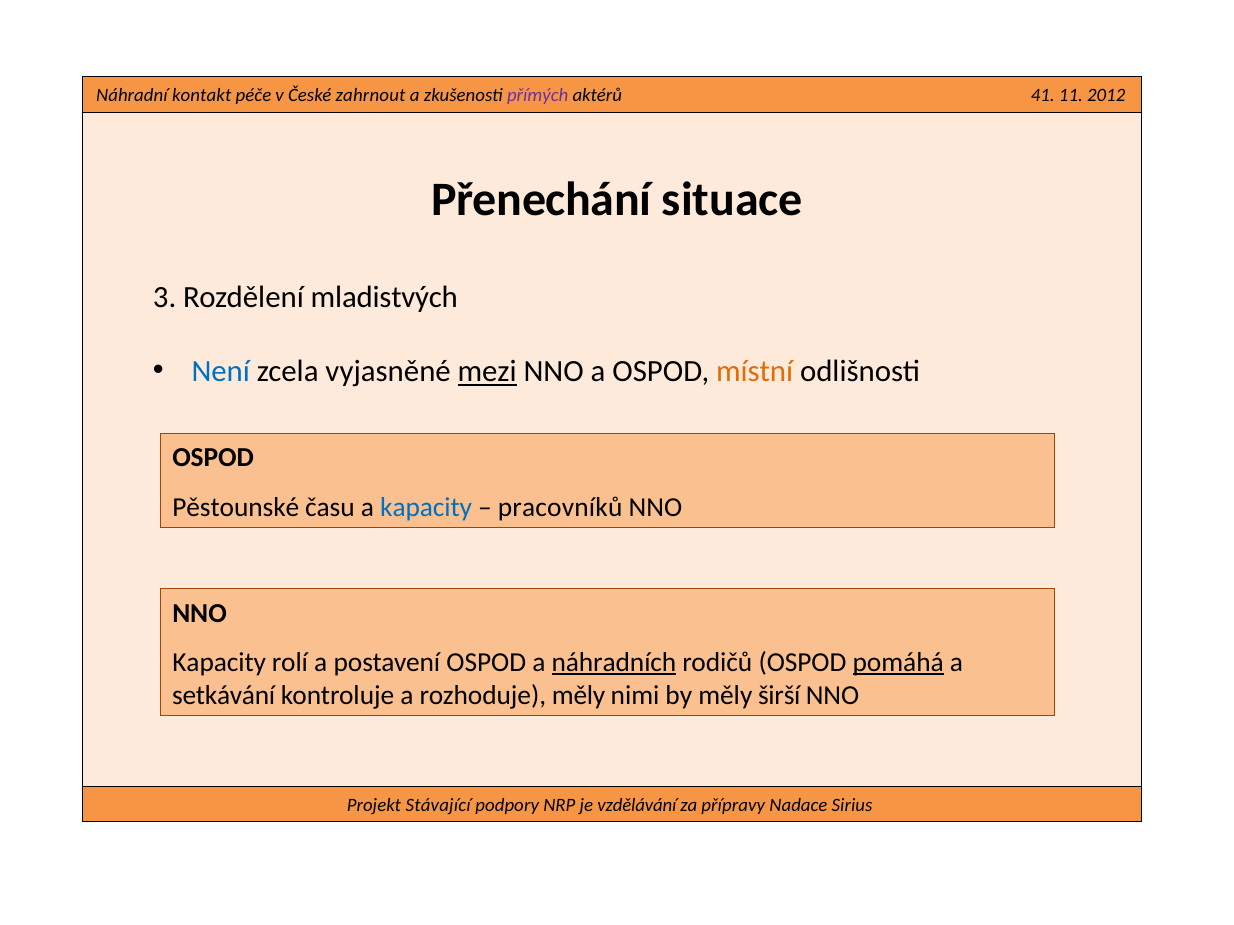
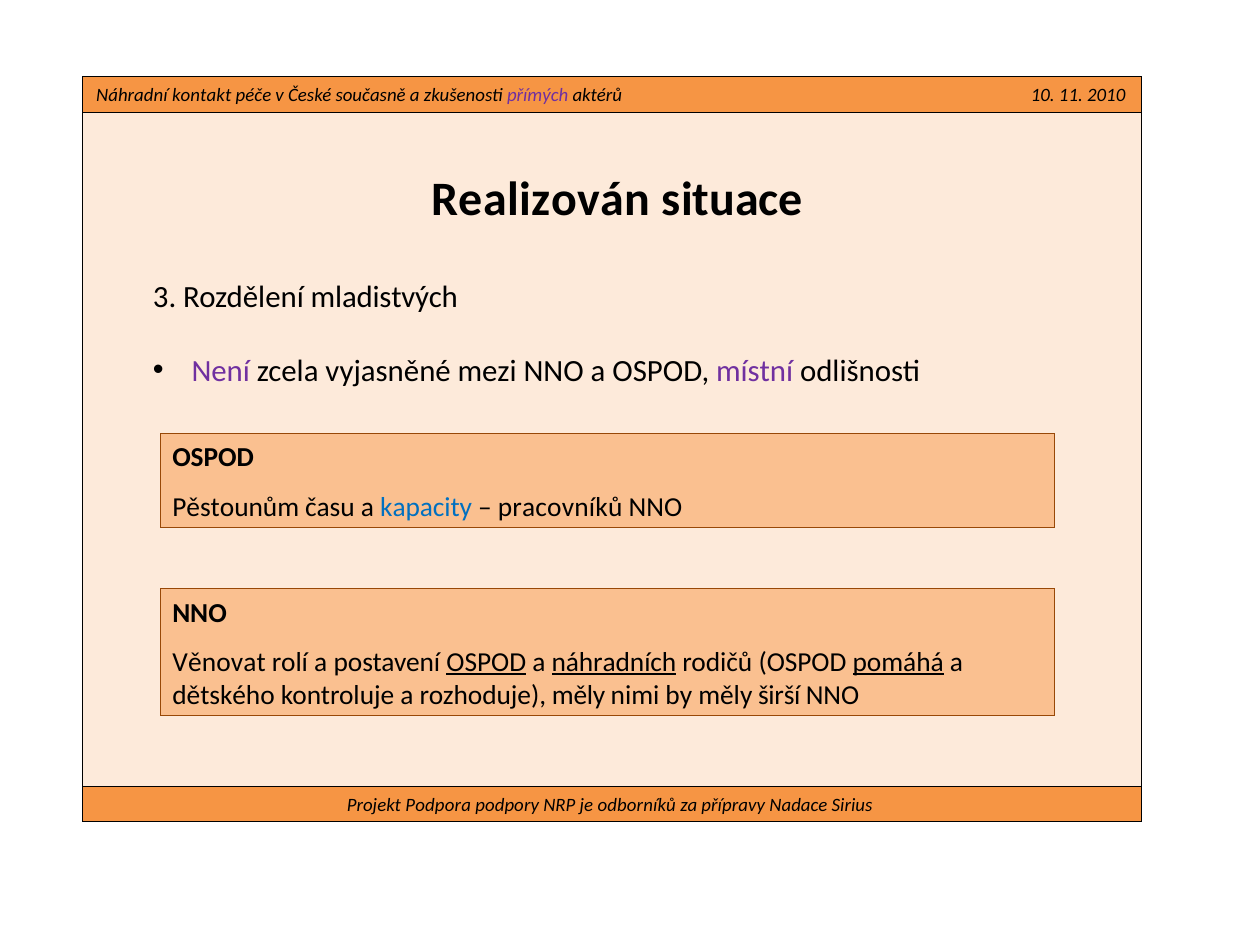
zahrnout: zahrnout -> současně (371, 96)
41: 41 -> 10 (1043, 96)
2012: 2012 -> 2010 (1106, 96)
Přenechání: Přenechání -> Realizován (541, 200)
Není colour: blue -> purple (221, 372)
mezi underline: present -> none (487, 372)
místní colour: orange -> purple (755, 372)
Pěstounské: Pěstounské -> Pěstounům (236, 507)
Kapacity: Kapacity -> Věnovat (219, 663)
OSPOD underline: none -> present (486, 663)
setkávání: setkávání -> dětského (224, 696)
Stávající: Stávající -> Podpora (438, 805)
vzdělávání: vzdělávání -> odborníků (637, 805)
